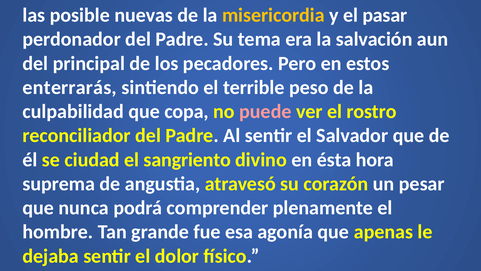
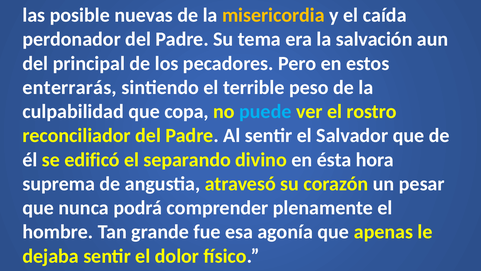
pasar: pasar -> caída (385, 15)
puede colour: pink -> light blue (265, 111)
ciudad: ciudad -> edificó (92, 159)
sangriento: sangriento -> separando (187, 159)
